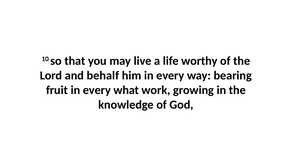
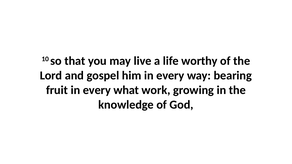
behalf: behalf -> gospel (103, 76)
